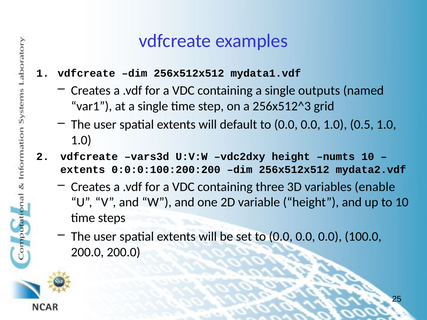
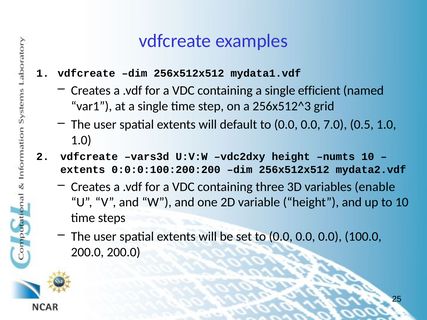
outputs: outputs -> efficient (319, 91)
0.0 1.0: 1.0 -> 7.0 (335, 125)
